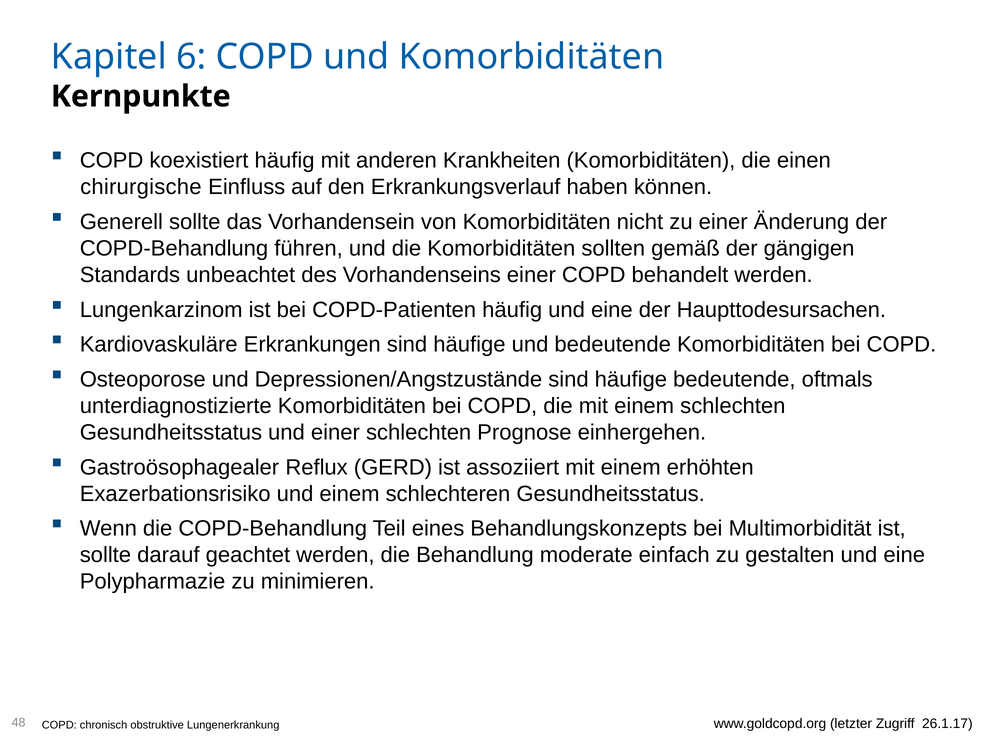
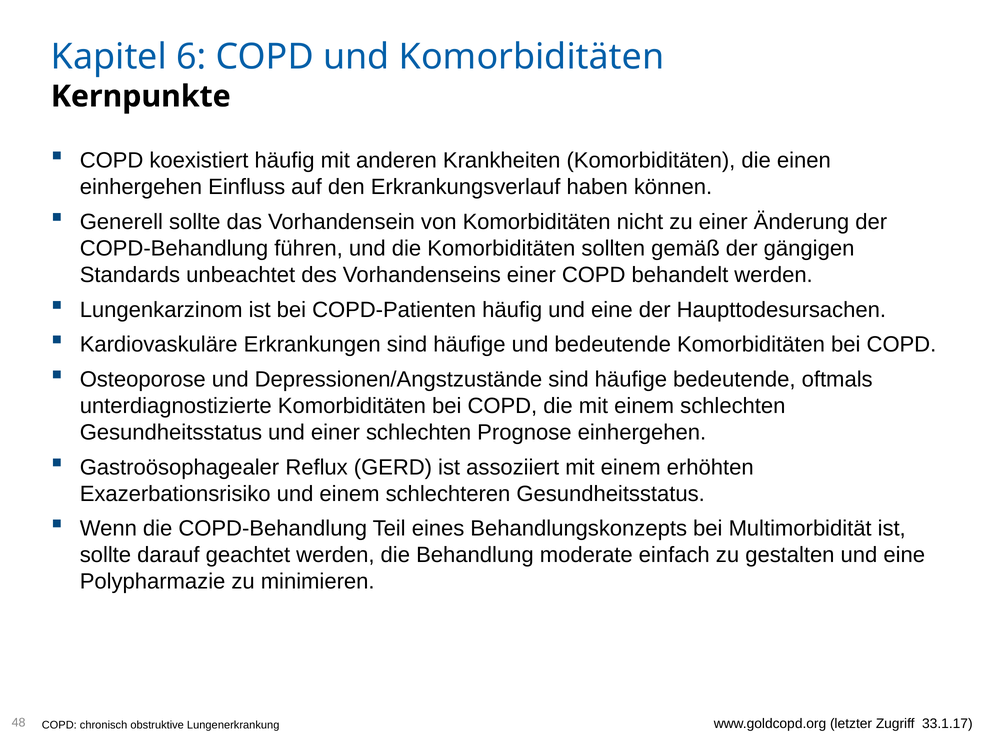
chirurgische: chirurgische -> einhergehen (141, 187)
26.1.17: 26.1.17 -> 33.1.17 (947, 723)
